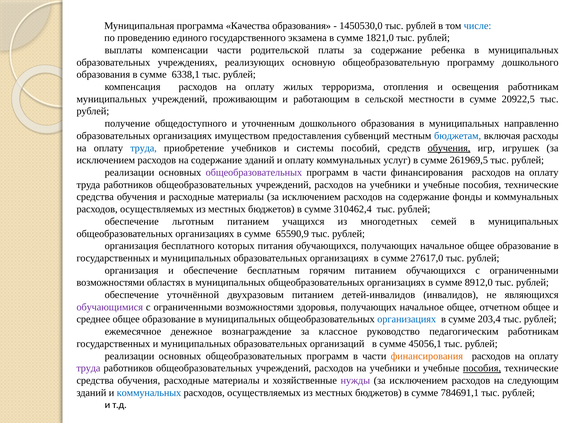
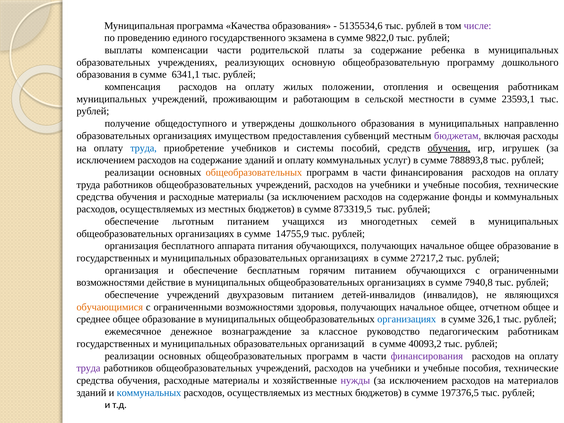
1450530,0: 1450530,0 -> 5135534,6 (361, 26)
числе colour: blue -> purple (478, 26)
1821,0: 1821,0 -> 9822,0 (380, 38)
6338,1: 6338,1 -> 6341,1 (186, 75)
терроризма: терроризма -> положении (348, 87)
20922,5: 20922,5 -> 23593,1 (518, 99)
уточненным: уточненным -> утверждены (268, 124)
бюджетам colour: blue -> purple (458, 136)
261969,5: 261969,5 -> 788893,8 (469, 160)
общеобразовательных colour: purple -> orange (254, 172)
310462,4: 310462,4 -> 873319,5 (353, 209)
65590,9: 65590,9 -> 14755,9 (292, 234)
которых: которых -> аппарата (236, 246)
27617,0: 27617,0 -> 27217,2 (427, 258)
областях: областях -> действие (166, 283)
8912,0: 8912,0 -> 7940,8 (479, 283)
обеспечение уточнённой: уточнённой -> учреждений (193, 295)
обучающимися colour: purple -> orange (110, 307)
203,4: 203,4 -> 326,1 (489, 319)
45056,1: 45056,1 -> 40093,2 (425, 344)
финансирования colour: orange -> purple (427, 356)
пособия underline: present -> none (482, 368)
следующим: следующим -> материалов (533, 380)
784691,1: 784691,1 -> 197376,5 (460, 393)
